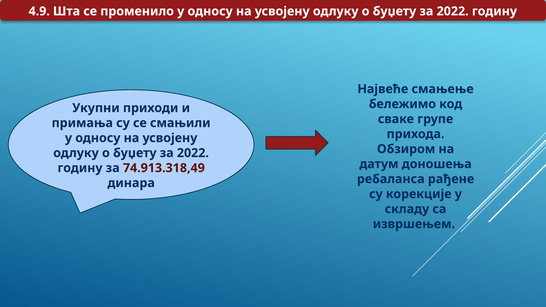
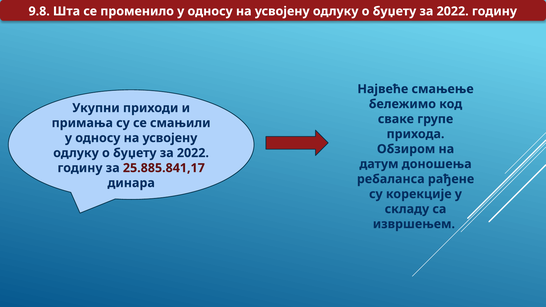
4.9: 4.9 -> 9.8 (39, 11)
74.913.318,49: 74.913.318,49 -> 25.885.841,17 (164, 168)
